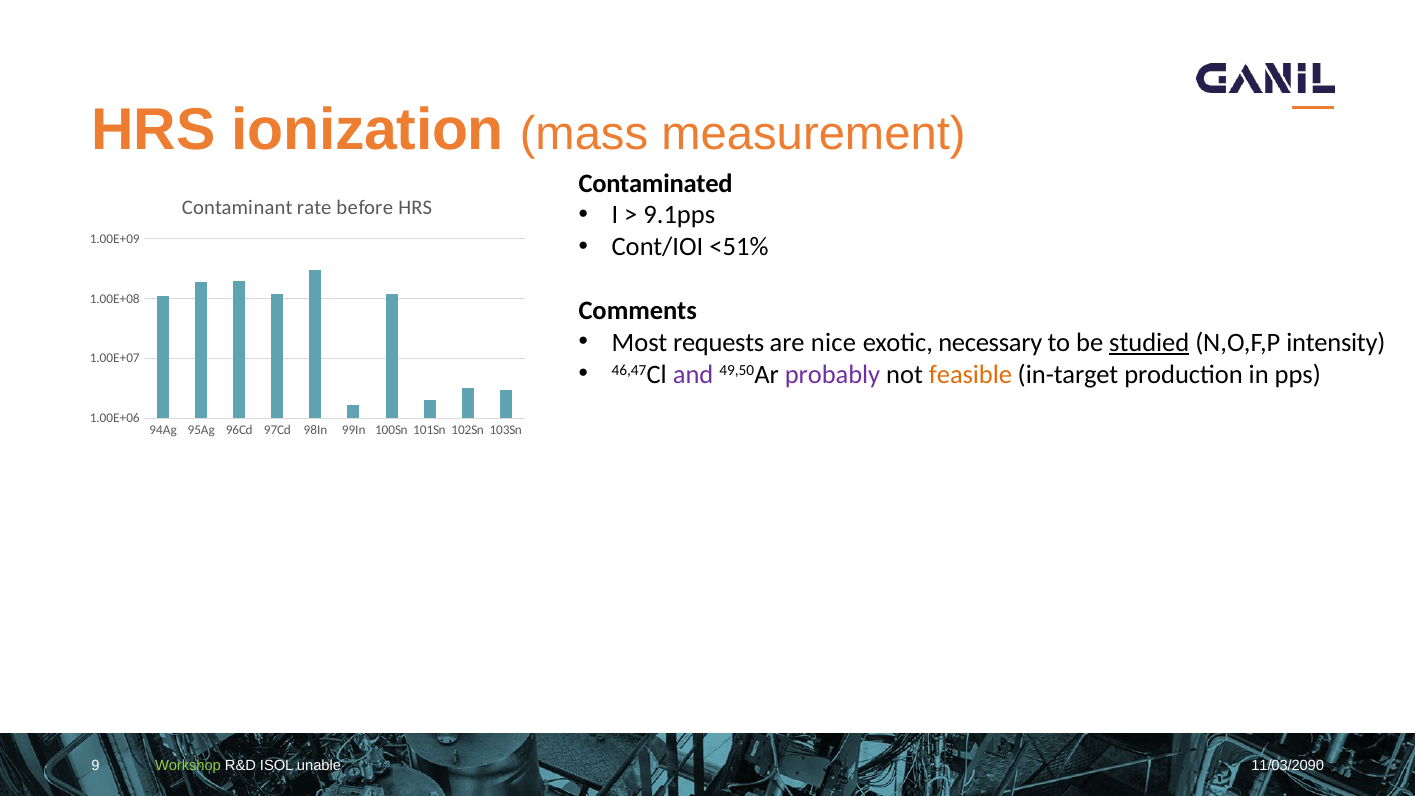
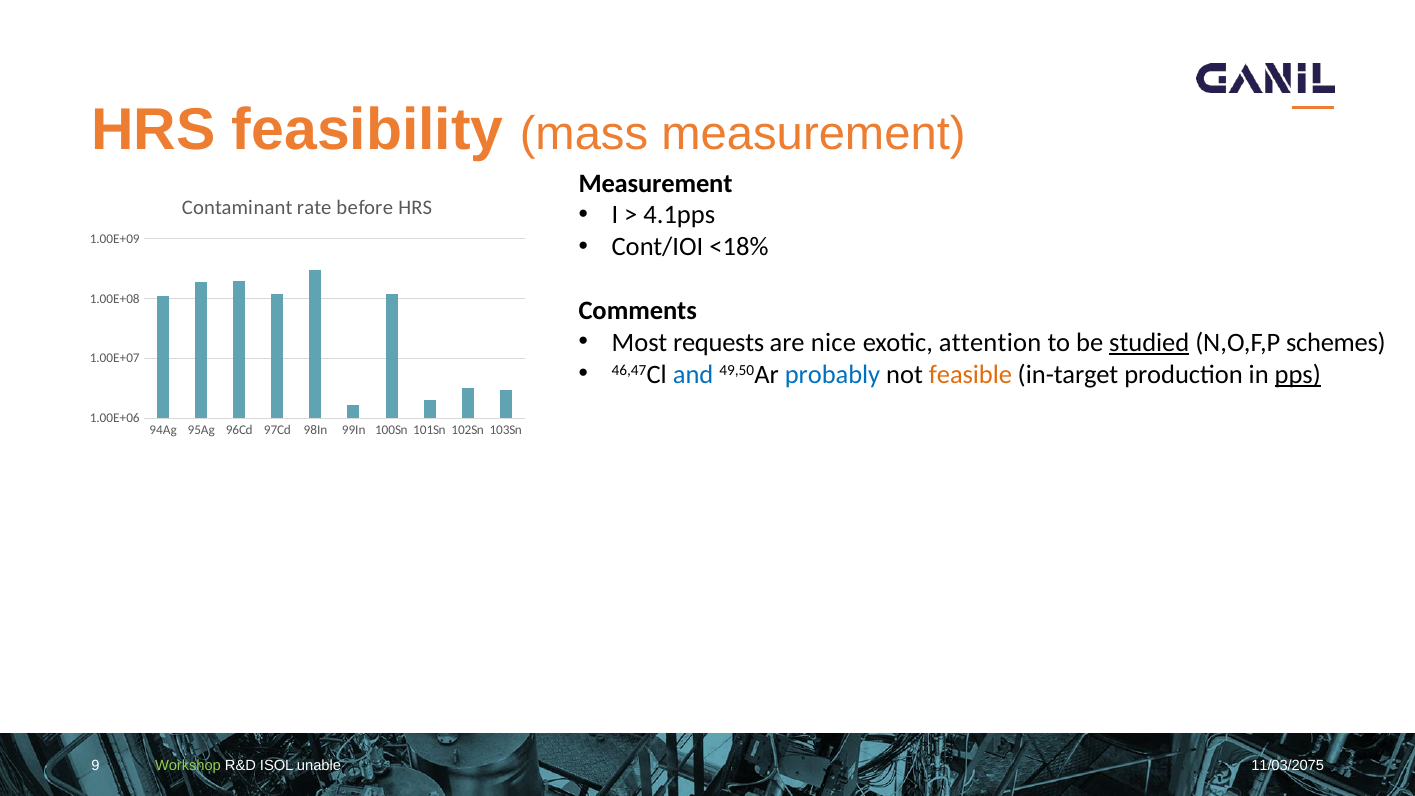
ionization: ionization -> feasibility (368, 130)
Contaminated: Contaminated -> Measurement (655, 183)
9.1pps: 9.1pps -> 4.1pps (679, 215)
<51%: <51% -> <18% (739, 247)
necessary: necessary -> attention (990, 342)
intensity: intensity -> schemes (1336, 342)
and colour: purple -> blue (693, 374)
probably colour: purple -> blue (832, 374)
pps underline: none -> present (1298, 374)
11/03/2090: 11/03/2090 -> 11/03/2075 (1288, 766)
